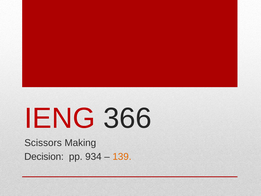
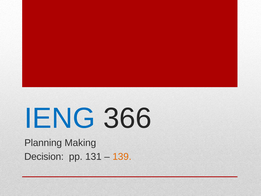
IENG colour: red -> blue (60, 118)
Scissors: Scissors -> Planning (43, 143)
934: 934 -> 131 (93, 157)
